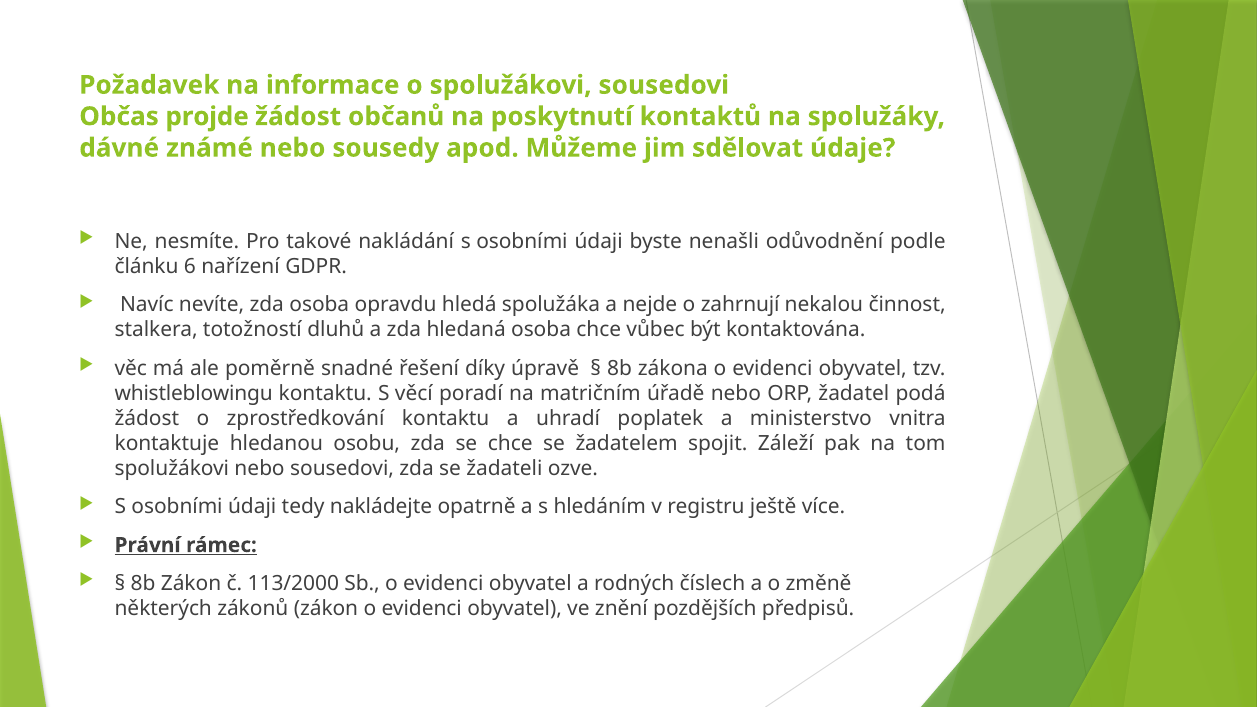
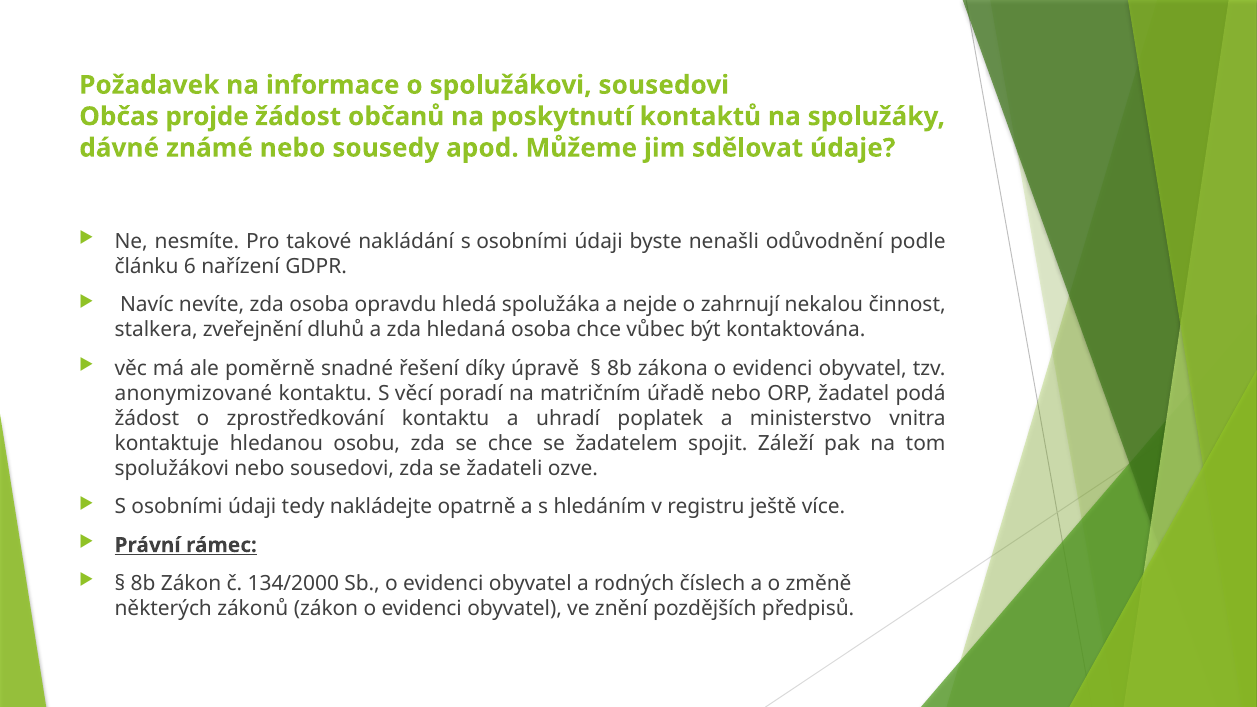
totožností: totožností -> zveřejnění (253, 330)
whistleblowingu: whistleblowingu -> anonymizované (193, 393)
113/2000: 113/2000 -> 134/2000 (293, 583)
